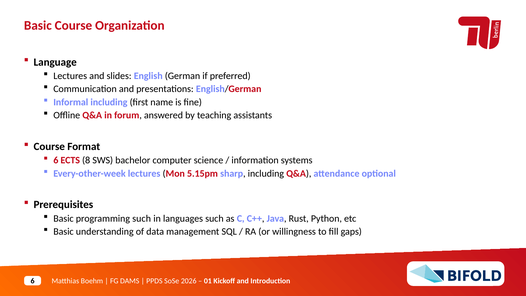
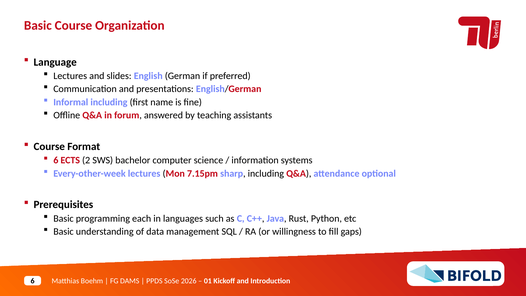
8: 8 -> 2 (86, 160)
5.15pm: 5.15pm -> 7.15pm (202, 173)
programming such: such -> each (142, 218)
